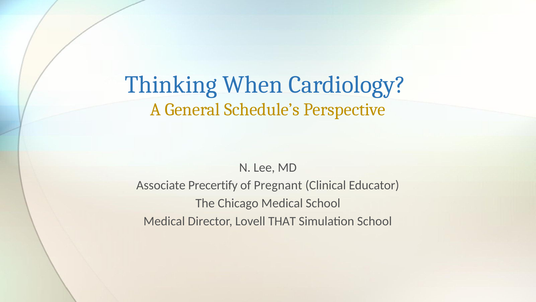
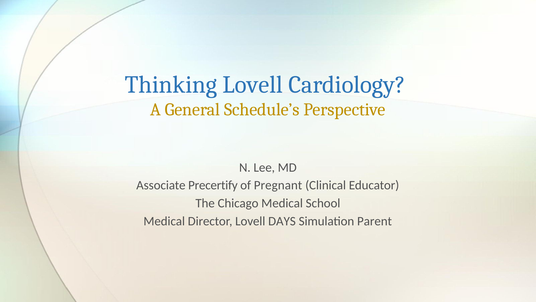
Thinking When: When -> Lovell (253, 85)
THAT: THAT -> DAYS (282, 221)
Simulation School: School -> Parent (375, 221)
